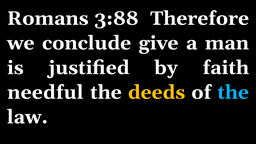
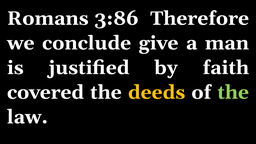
3:88: 3:88 -> 3:86 (116, 18)
needful: needful -> covered (46, 92)
the colour: light blue -> light green (233, 92)
